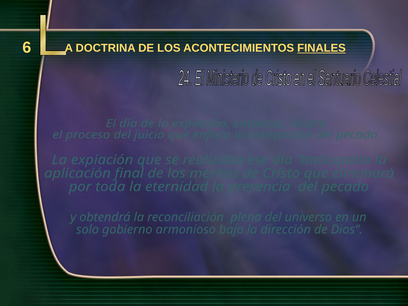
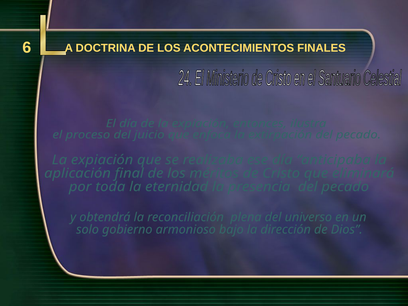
FINALES underline: present -> none (322, 48)
